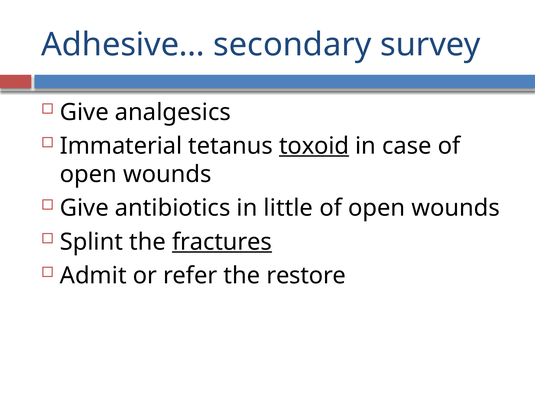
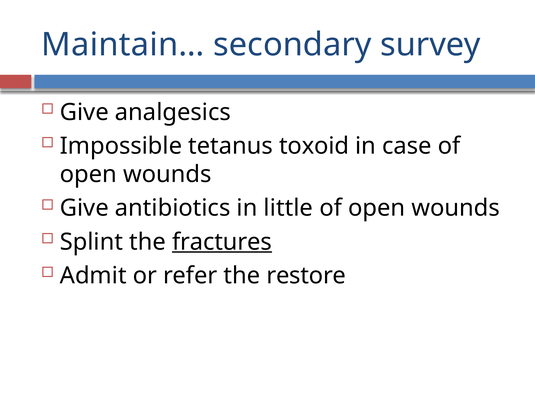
Adhesive…: Adhesive… -> Maintain… (123, 45)
Immaterial: Immaterial -> Impossible (121, 146)
toxoid underline: present -> none (314, 146)
